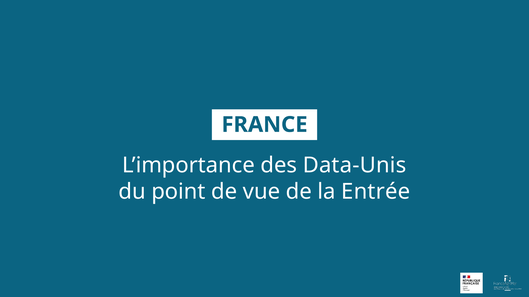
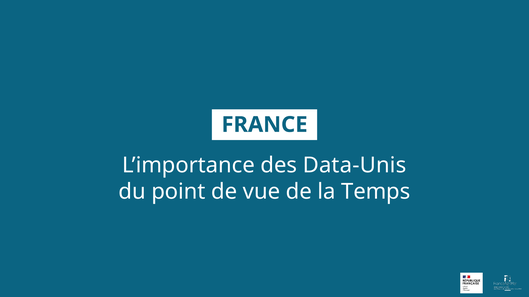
Entrée: Entrée -> Temps (376, 192)
